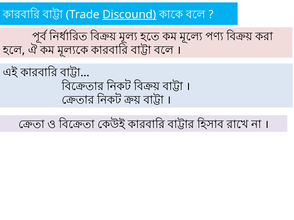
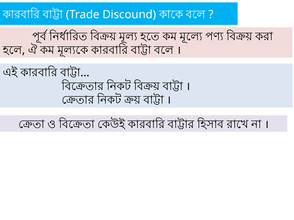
Discound underline: present -> none (129, 15)
